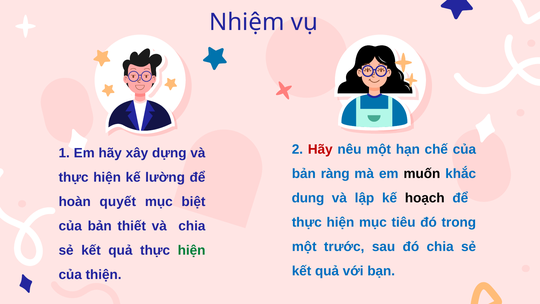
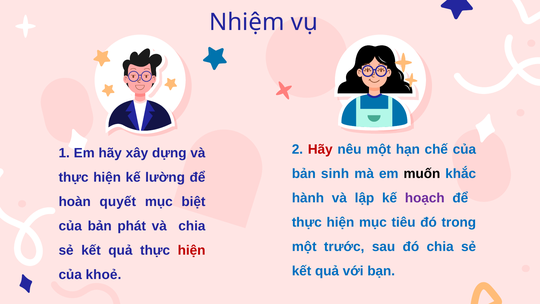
ràng: ràng -> sinh (335, 174)
dung: dung -> hành (308, 198)
hoạch colour: black -> purple (425, 198)
thiết: thiết -> phát (132, 226)
hiện colour: green -> red (192, 250)
thiện: thiện -> khoẻ (103, 274)
